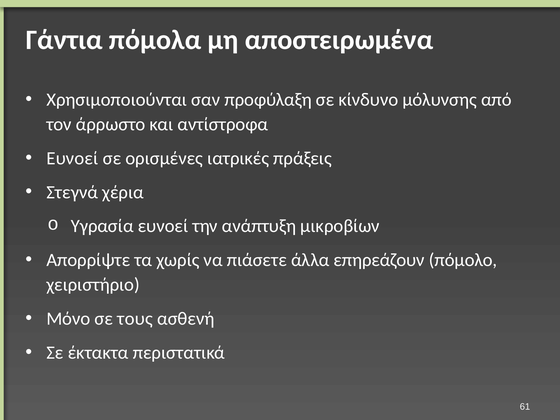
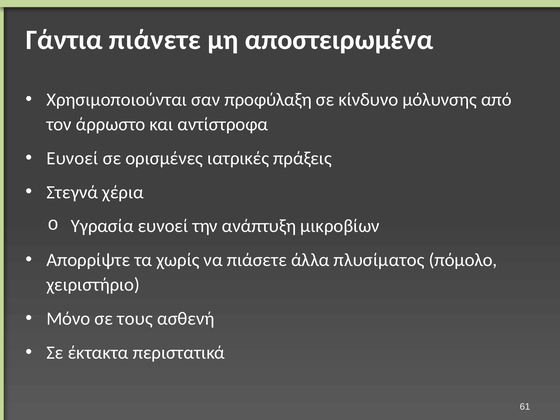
πόμολα: πόμολα -> πιάνετε (155, 40)
επηρεάζουν: επηρεάζουν -> πλυσίματος (379, 260)
